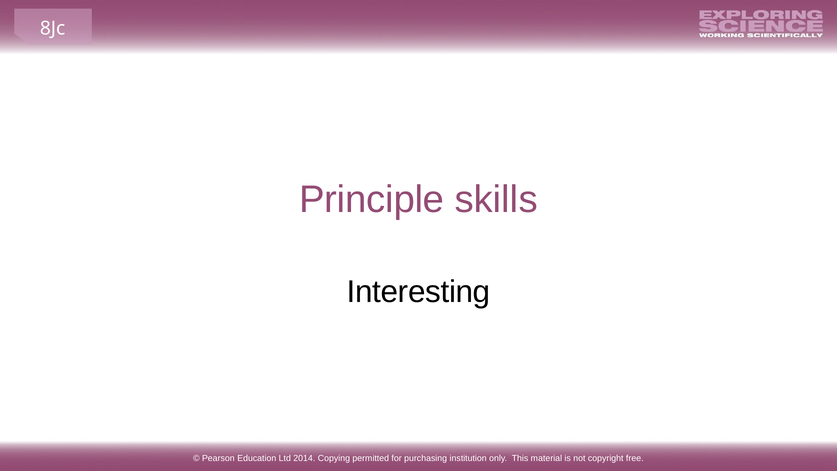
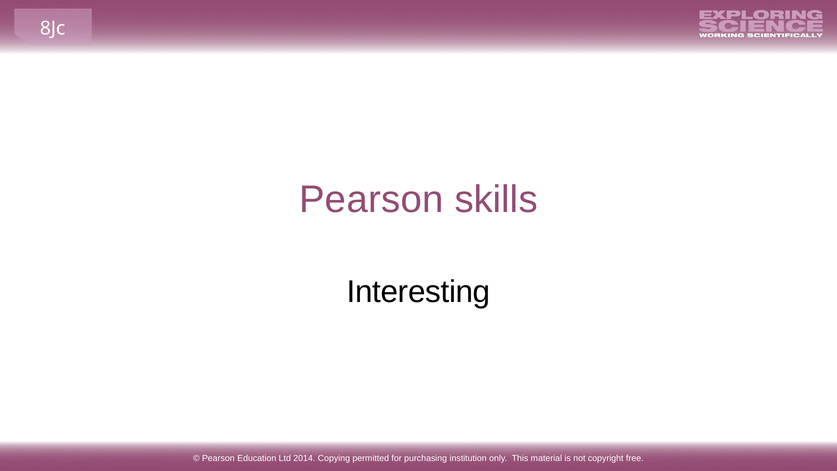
Principle: Principle -> Pearson (371, 199)
